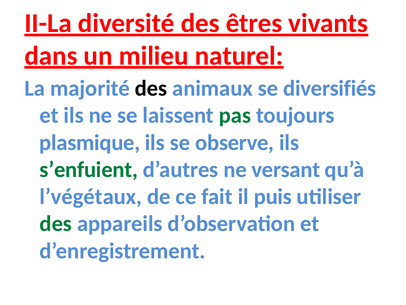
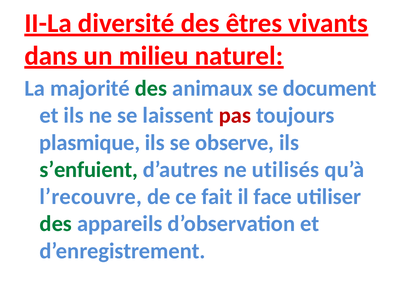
des colour: black -> green (151, 88)
diversifiés: diversifiés -> document (330, 88)
pas colour: green -> red (235, 115)
versant: versant -> utilisés (286, 169)
l’végétaux: l’végétaux -> l’recouvre (91, 196)
puis: puis -> face (273, 196)
